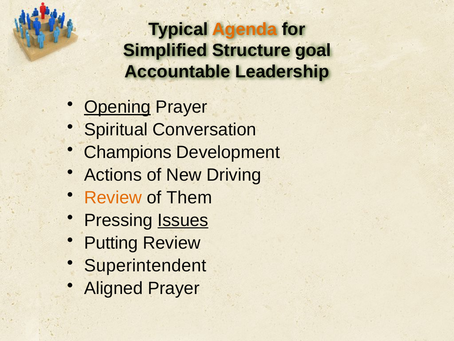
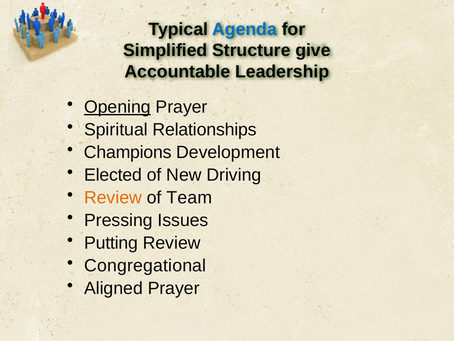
Agenda colour: orange -> blue (245, 29)
goal: goal -> give (313, 50)
Conversation: Conversation -> Relationships (205, 129)
Actions: Actions -> Elected (113, 175)
Them: Them -> Team (189, 197)
Issues underline: present -> none (183, 220)
Superintendent: Superintendent -> Congregational (145, 265)
